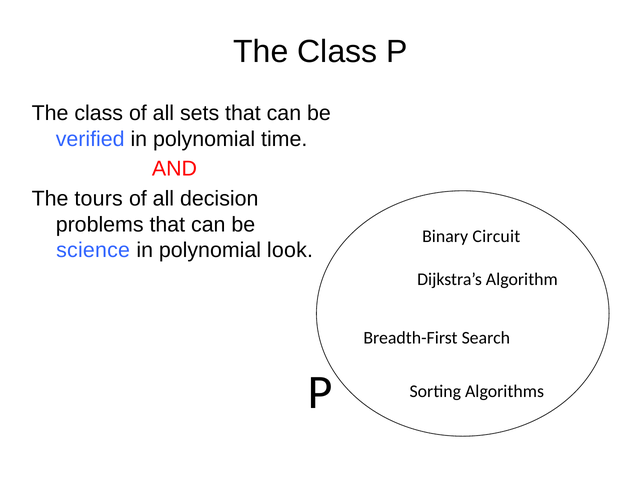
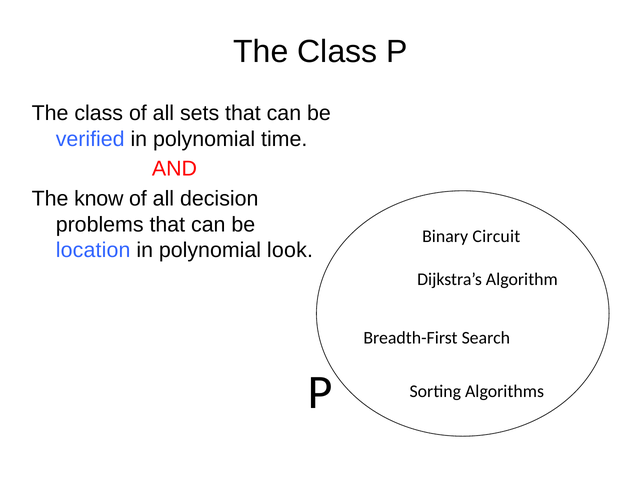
tours: tours -> know (99, 199)
science: science -> location (93, 250)
